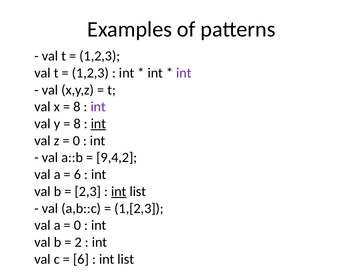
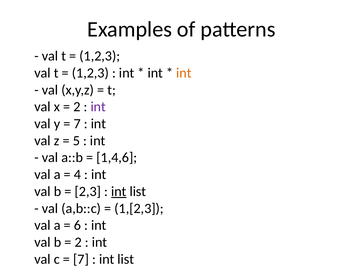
int colour: purple -> orange (184, 73)
8: 8 -> 2 (77, 107)
8: 8 -> 7 (77, 124)
int underline: present -> none (98, 124)
0: 0 -> 5 (76, 141)
9,4,2: 9,4,2 -> 1,4,6 (117, 158)
6: 6 -> 4 (77, 175)
0: 0 -> 6 (77, 226)
6: 6 -> 7 (81, 259)
